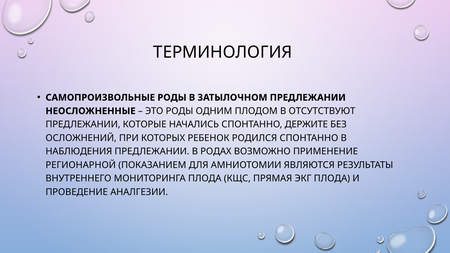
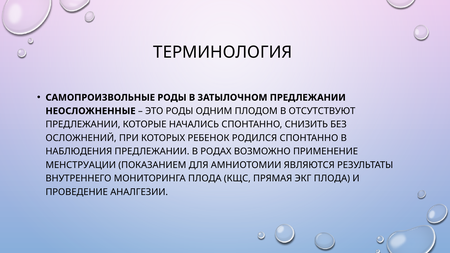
ДЕРЖИТЕ: ДЕРЖИТЕ -> СНИЗИТЬ (306, 125)
РЕГИОНАРНОЙ: РЕГИОНАРНОЙ -> МЕНСТРУАЦИИ (81, 165)
